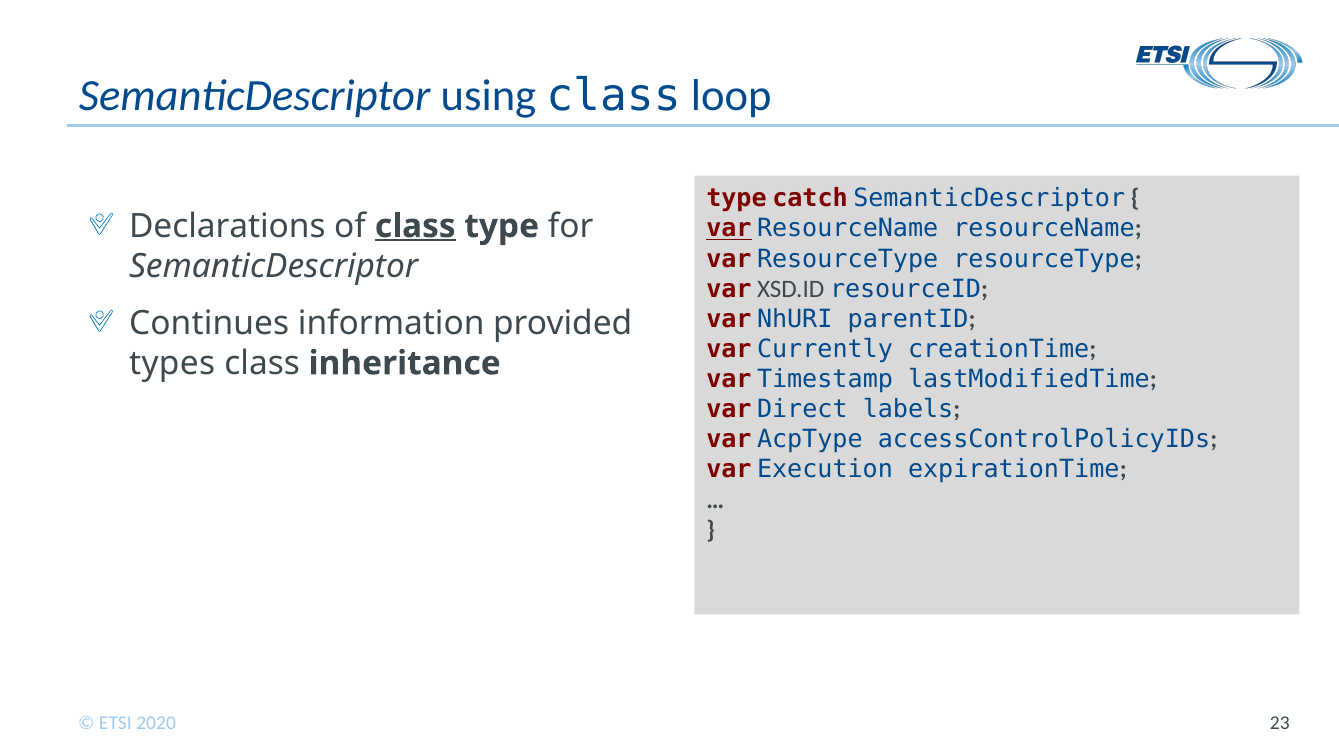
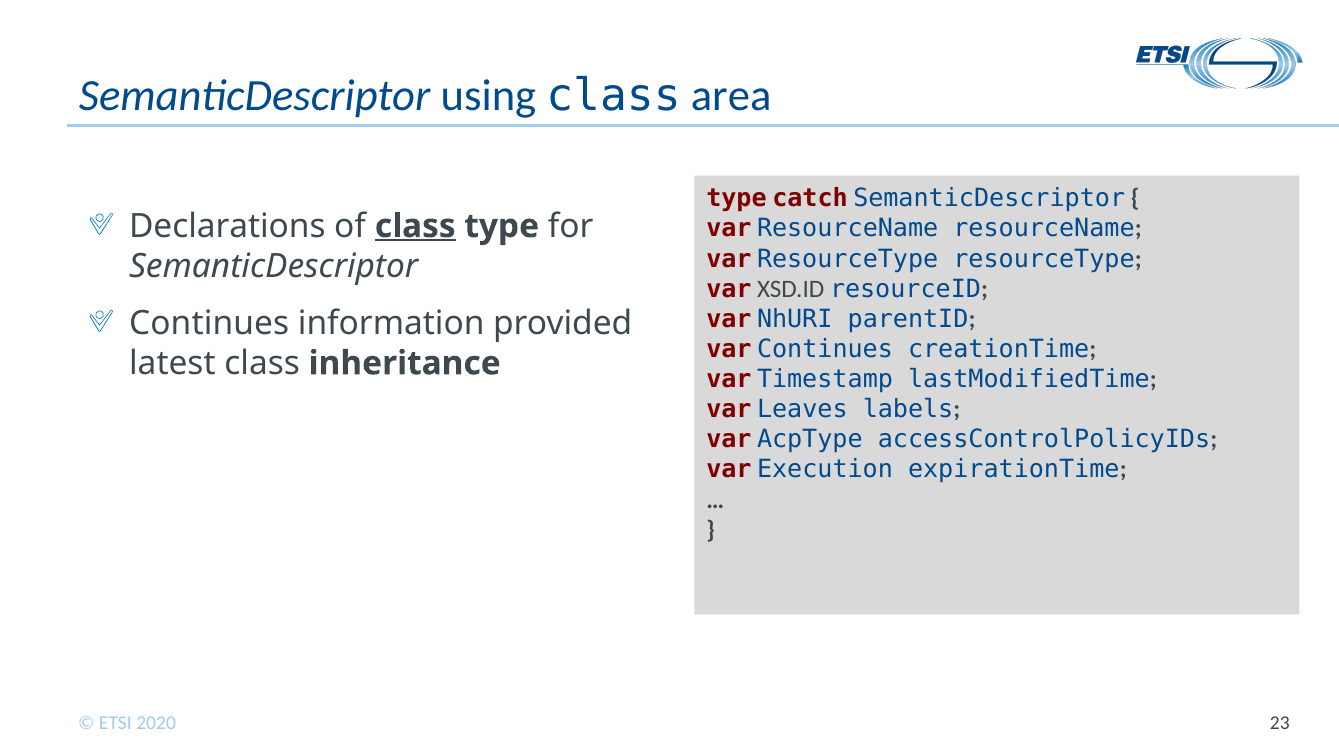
loop: loop -> area (731, 96)
var underline: present -> none (729, 229)
var Currently: Currently -> Continues (825, 349)
types: types -> latest (172, 363)
Direct: Direct -> Leaves (802, 409)
